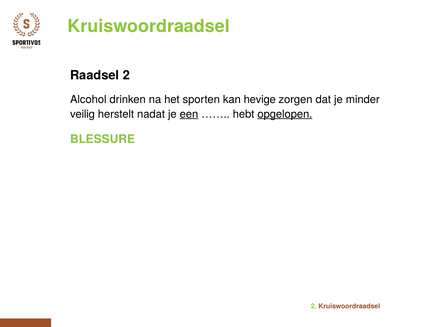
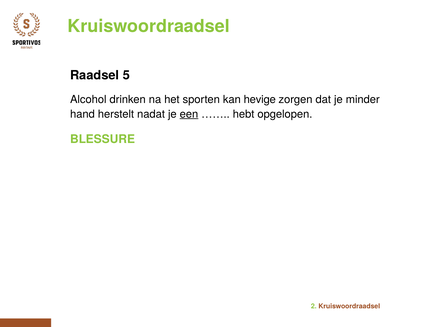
Raadsel 2: 2 -> 5 (126, 76)
veilig: veilig -> hand (82, 114)
opgelopen underline: present -> none (285, 114)
